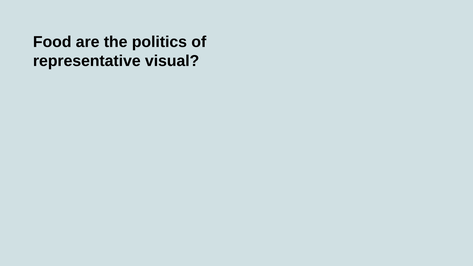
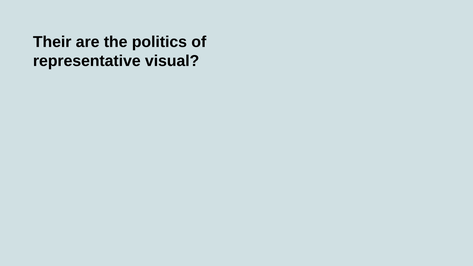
Food: Food -> Their (52, 42)
